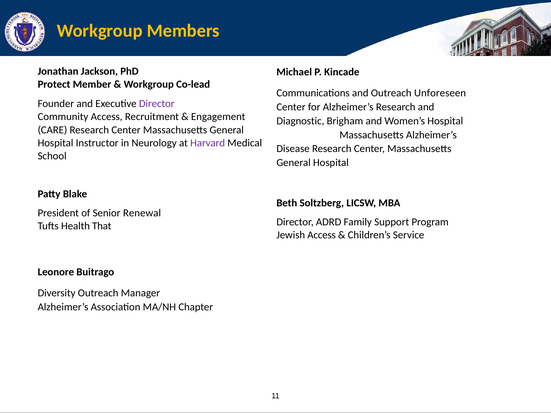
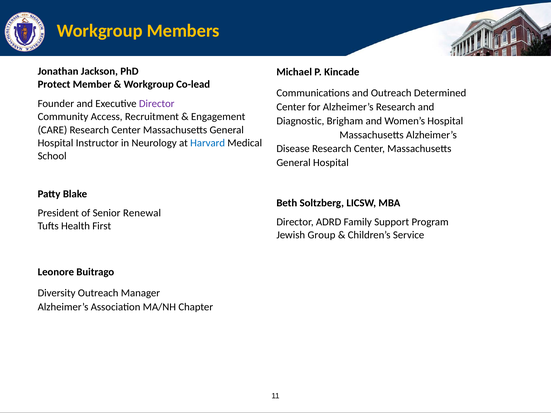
Unforeseen: Unforeseen -> Determined (440, 93)
Harvard colour: purple -> blue (208, 143)
That: That -> First (102, 226)
Jewish Access: Access -> Group (322, 235)
